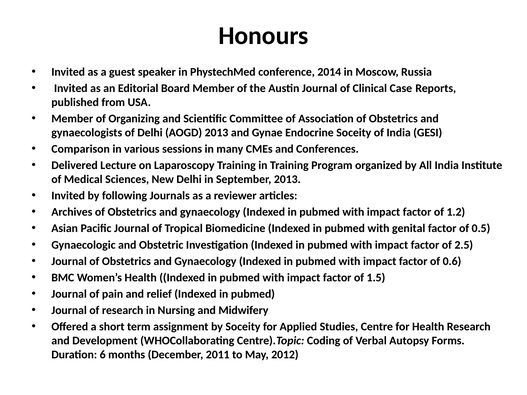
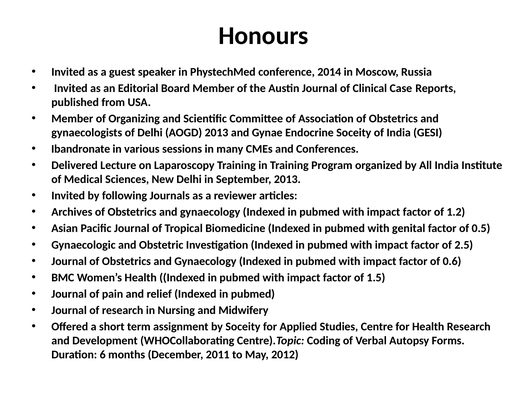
Comparison: Comparison -> Ibandronate (81, 149)
